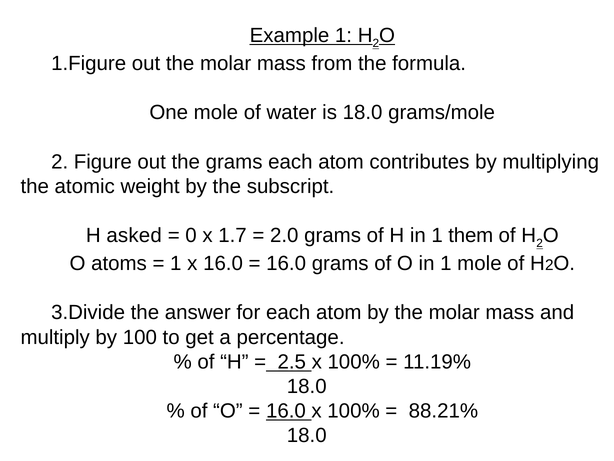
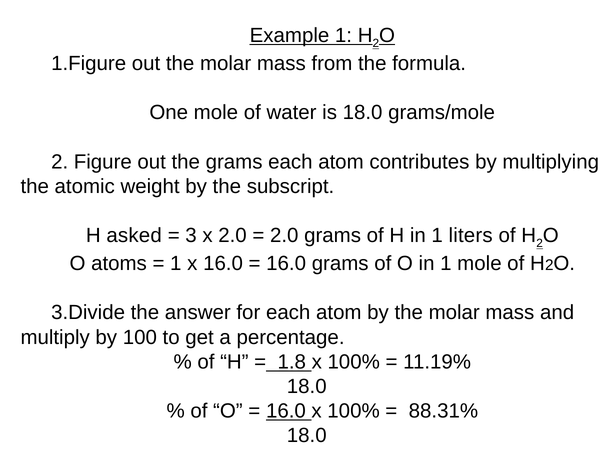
0: 0 -> 3 (191, 235)
x 1.7: 1.7 -> 2.0 (233, 235)
them: them -> liters (471, 235)
2.5: 2.5 -> 1.8 (292, 361)
88.21%: 88.21% -> 88.31% (443, 411)
